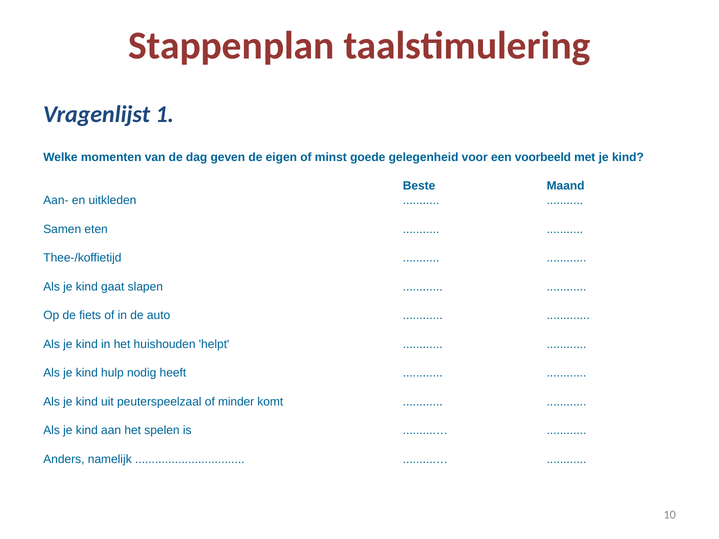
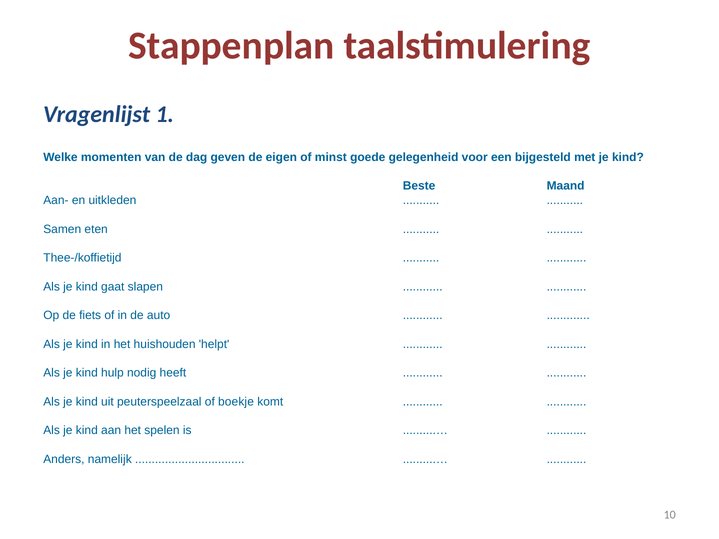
voorbeeld: voorbeeld -> bijgesteld (543, 157)
minder: minder -> boekje (236, 402)
